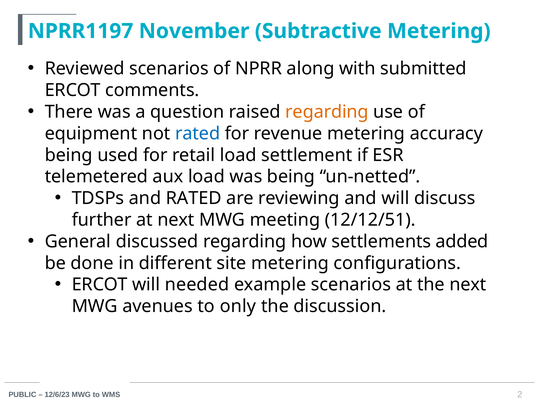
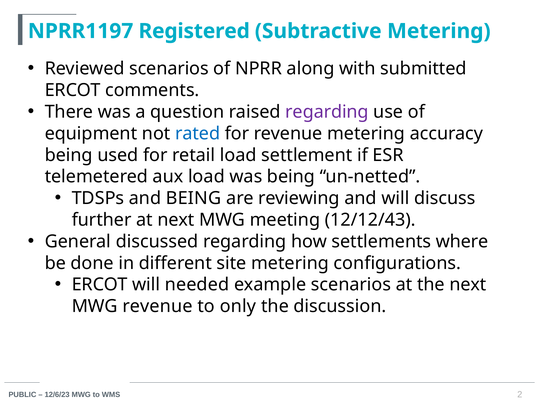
November: November -> Registered (194, 31)
regarding colour: orange -> purple (327, 112)
and RATED: RATED -> BEING (194, 198)
12/12/51: 12/12/51 -> 12/12/43 (370, 220)
added: added -> where (462, 242)
MWG avenues: avenues -> revenue (157, 306)
